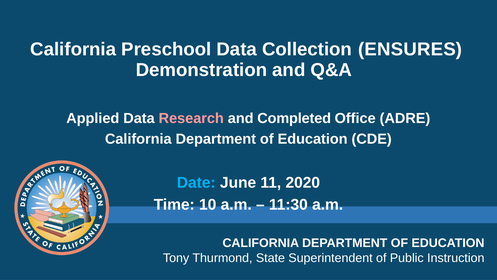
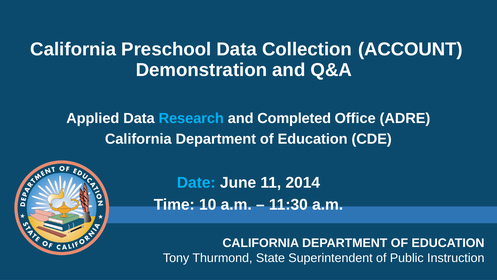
ENSURES: ENSURES -> ACCOUNT (410, 49)
Research colour: pink -> light blue (191, 118)
2020: 2020 -> 2014 (303, 182)
